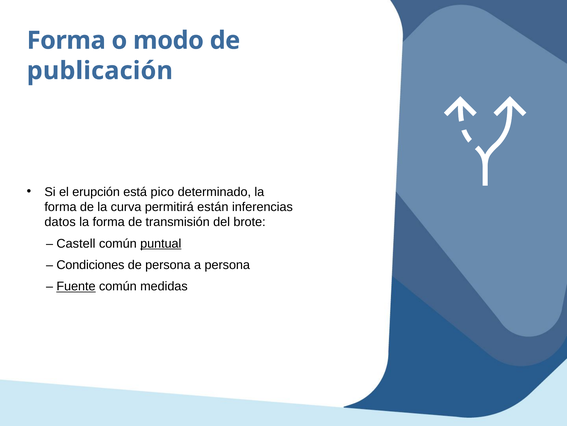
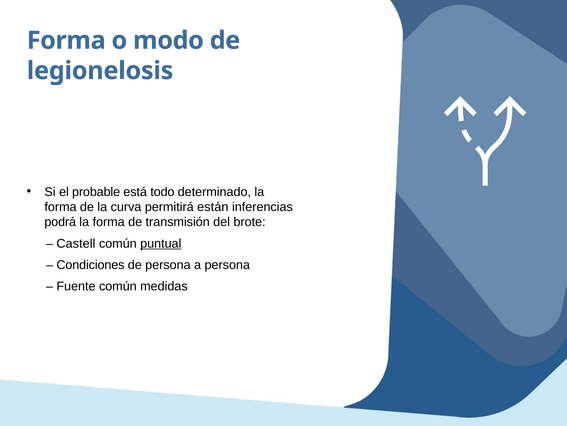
publicación: publicación -> legionelosis (100, 71)
erupción: erupción -> probable (96, 192)
pico: pico -> todo (162, 192)
datos: datos -> podrá (60, 222)
Fuente underline: present -> none (76, 286)
